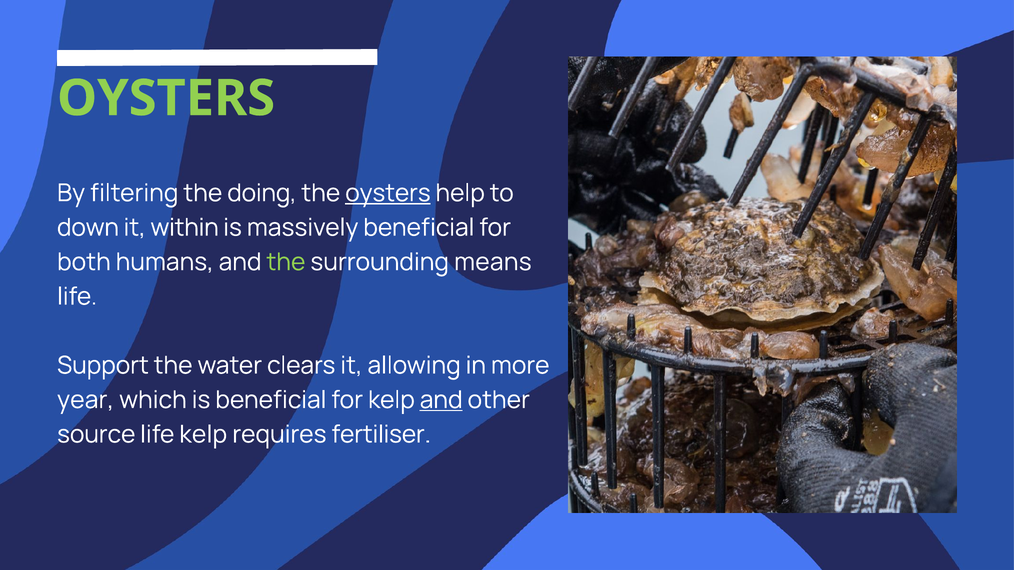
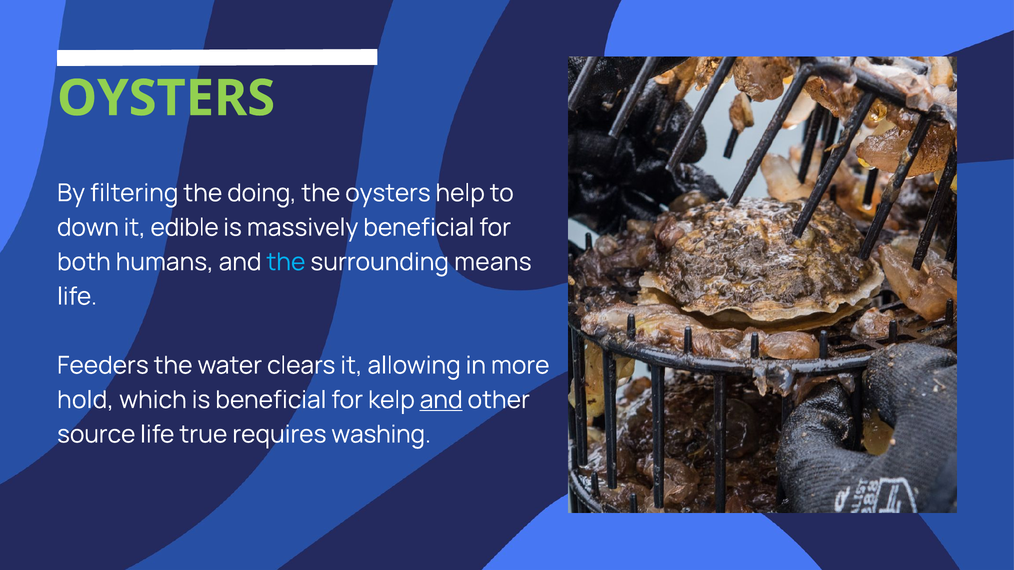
oysters underline: present -> none (388, 193)
within: within -> edible (185, 228)
the colour: light green -> light blue (286, 262)
Support: Support -> Feeders (103, 366)
year: year -> hold (86, 400)
life kelp: kelp -> true (203, 435)
fertiliser: fertiliser -> washing (381, 435)
